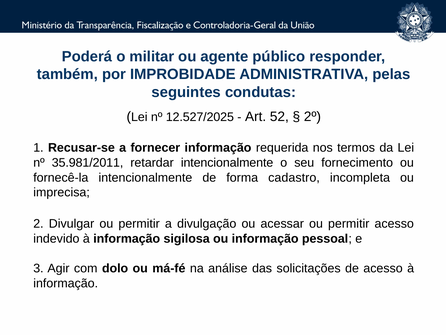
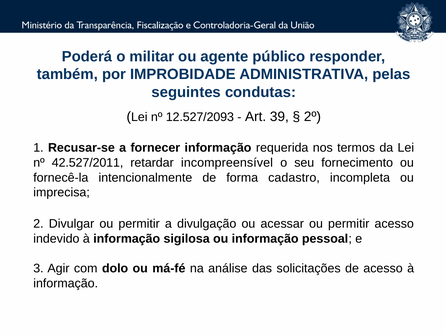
12.527/2025: 12.527/2025 -> 12.527/2093 (200, 117)
52: 52 -> 39 (279, 117)
35.981/2011: 35.981/2011 -> 42.527/2011 (88, 162)
retardar intencionalmente: intencionalmente -> incompreensível (227, 162)
